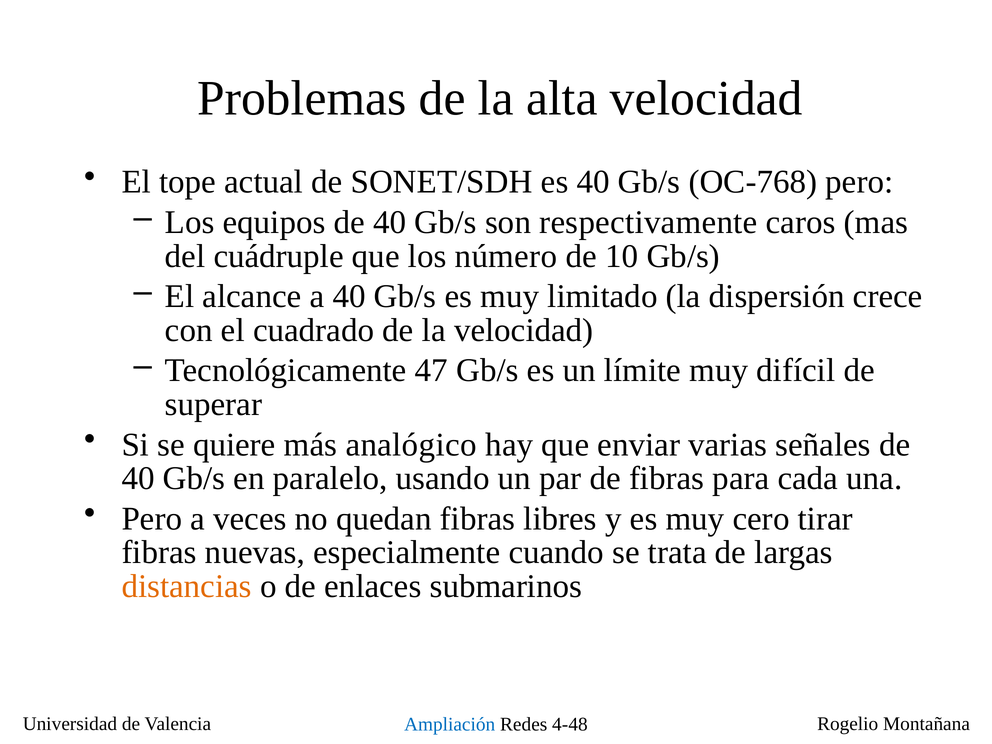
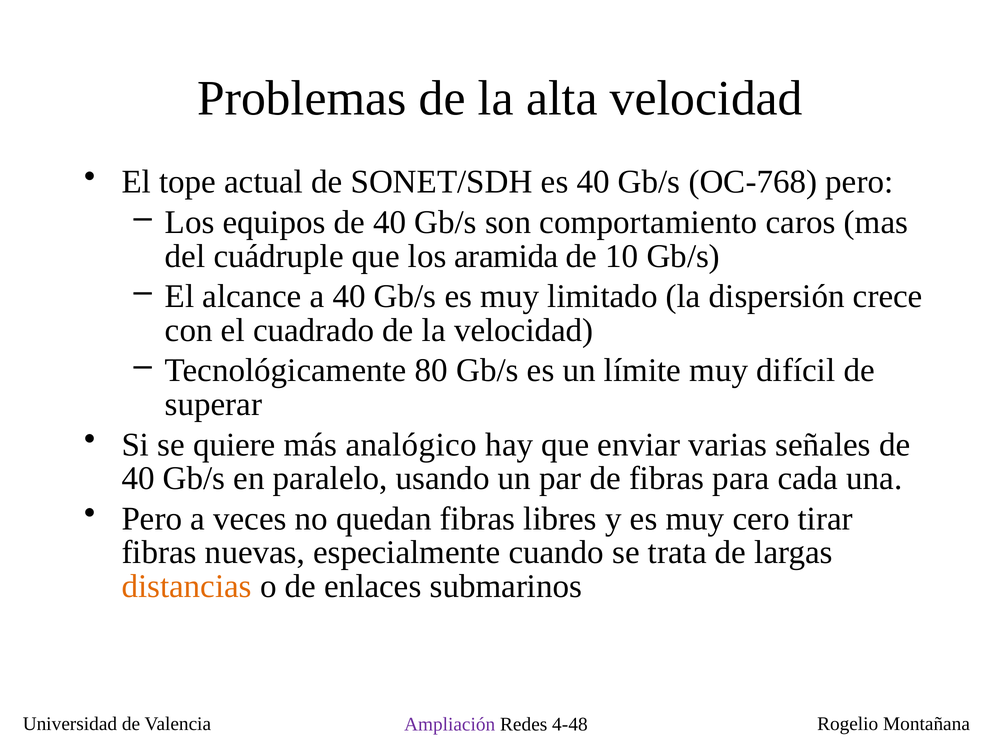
respectivamente: respectivamente -> comportamiento (648, 222)
número: número -> aramida (506, 256)
47: 47 -> 80 (431, 371)
Ampliación colour: blue -> purple (450, 724)
